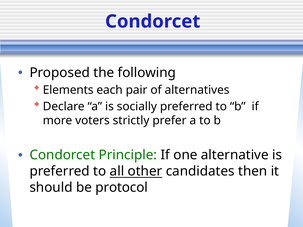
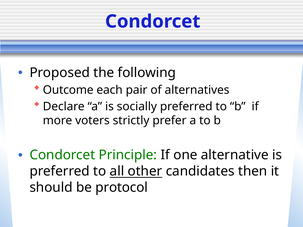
Elements: Elements -> Outcome (68, 90)
